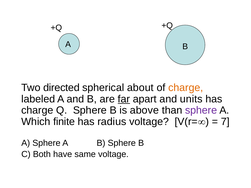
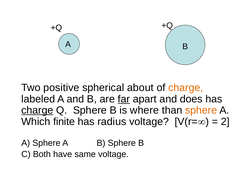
directed: directed -> positive (61, 88)
units: units -> does (191, 99)
charge underline: none -> present (37, 110)
above: above -> where (144, 110)
sphere colour: purple -> orange (201, 110)
7: 7 -> 2 (225, 122)
